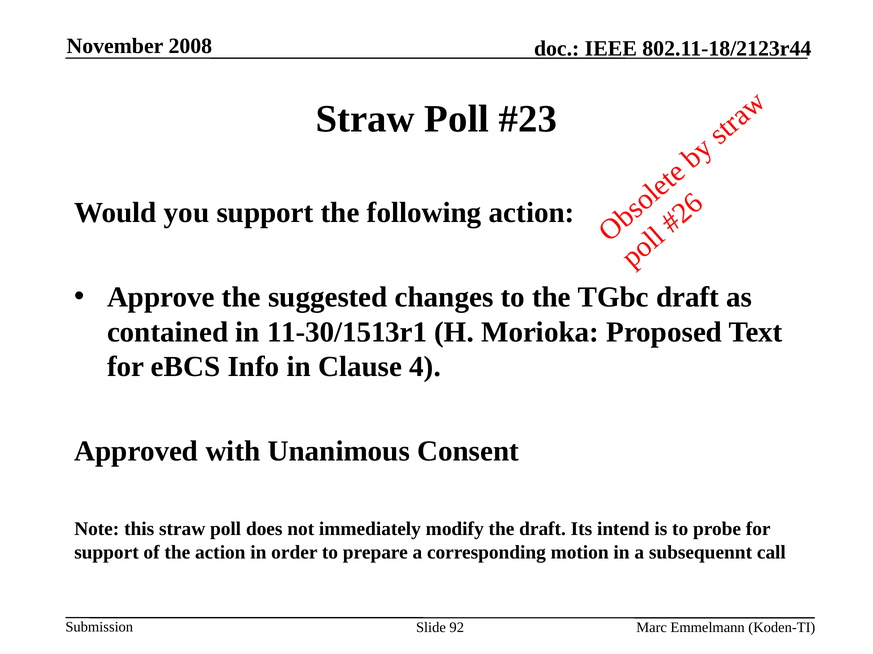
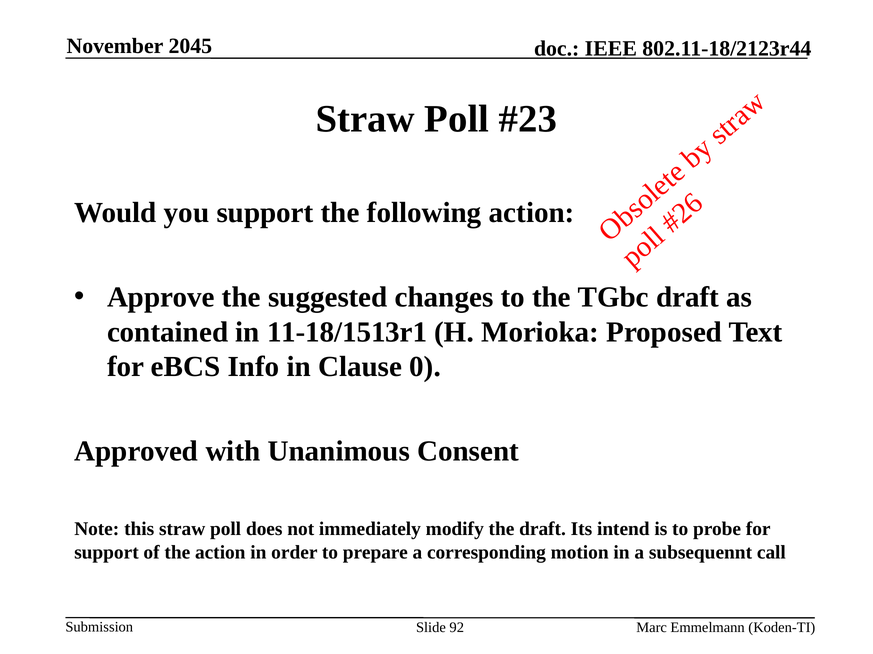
2008: 2008 -> 2045 (190, 46)
11-30/1513r1: 11-30/1513r1 -> 11-18/1513r1 (347, 332)
4: 4 -> 0 (425, 367)
